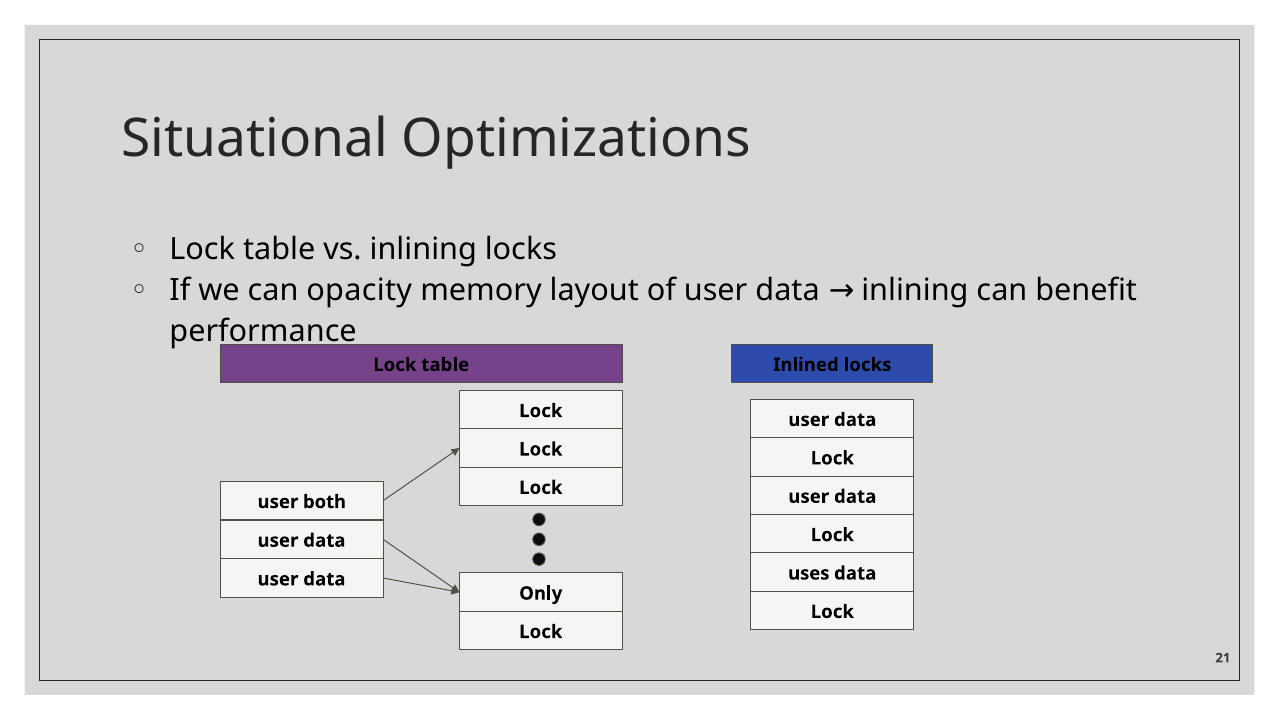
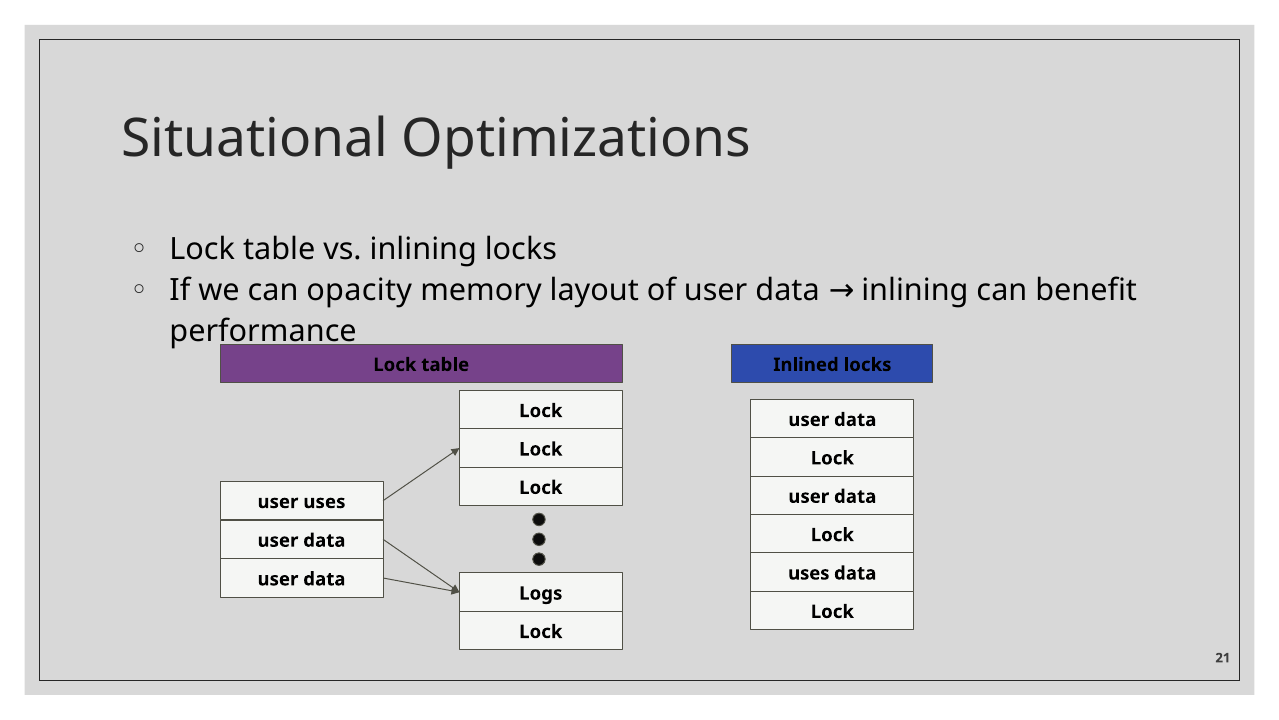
user both: both -> uses (324, 502)
Only: Only -> Logs (541, 593)
